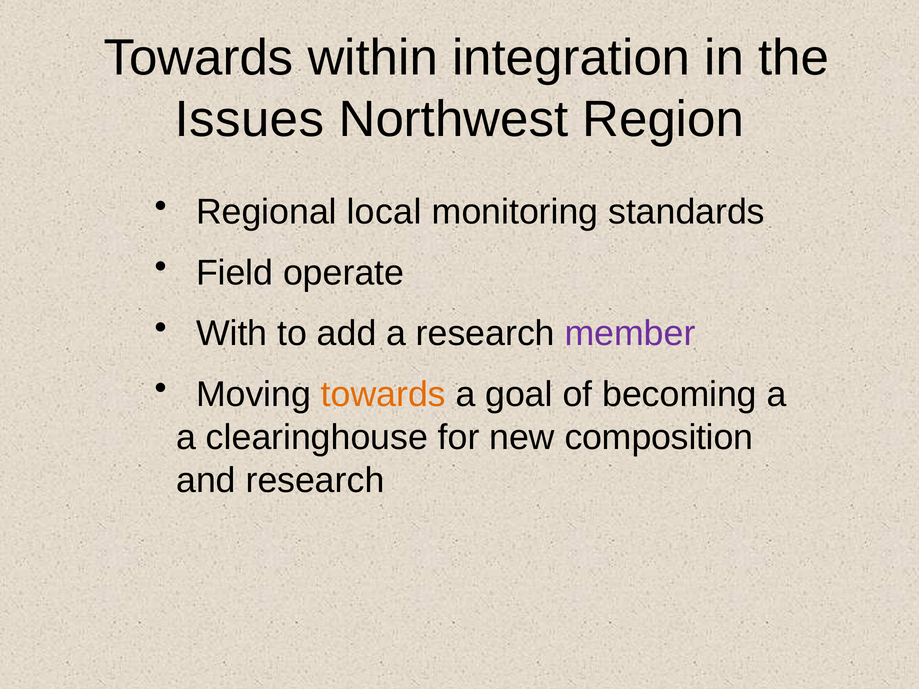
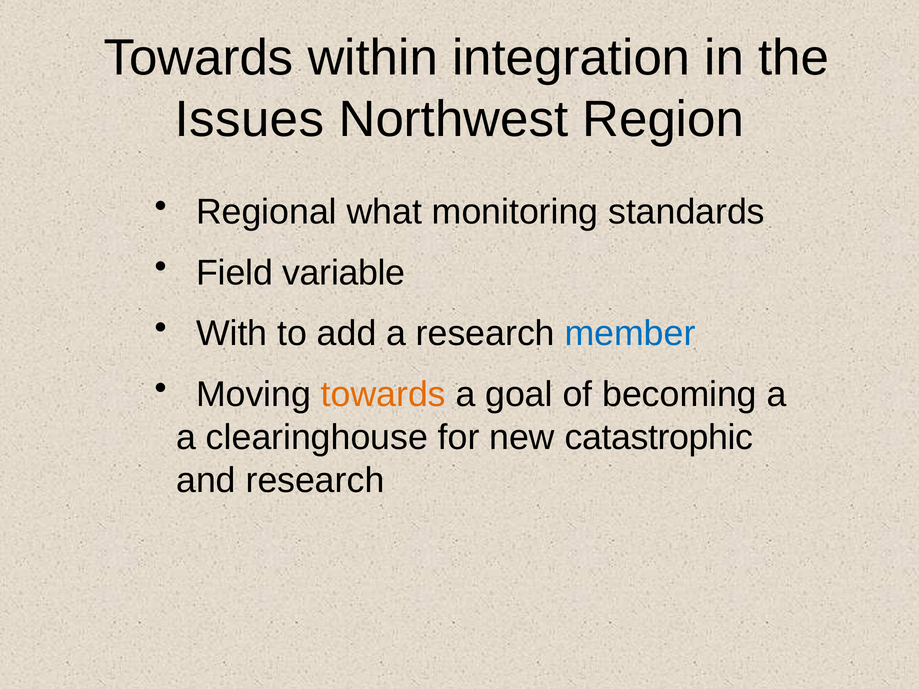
local: local -> what (384, 212)
operate: operate -> variable (344, 273)
member colour: purple -> blue (630, 334)
composition: composition -> catastrophic (659, 438)
